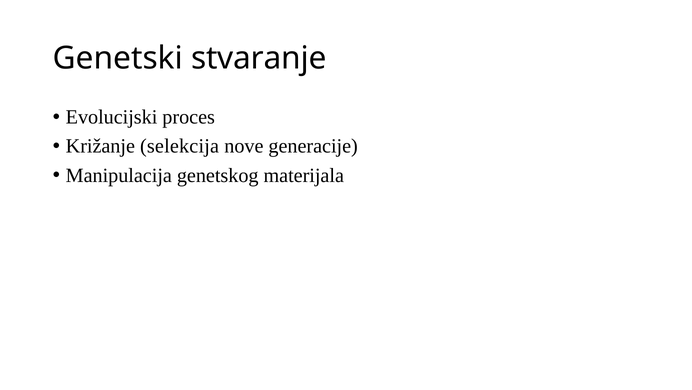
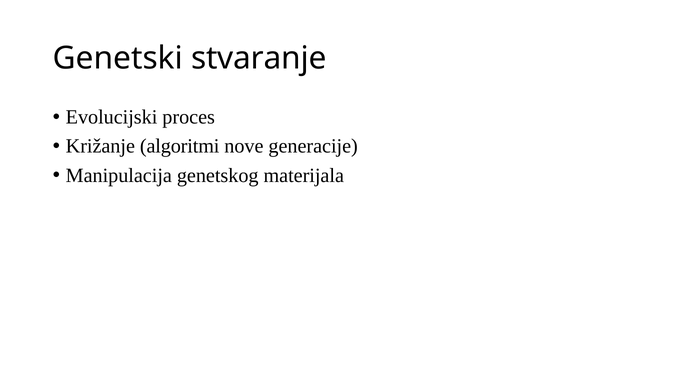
selekcija: selekcija -> algoritmi (180, 146)
